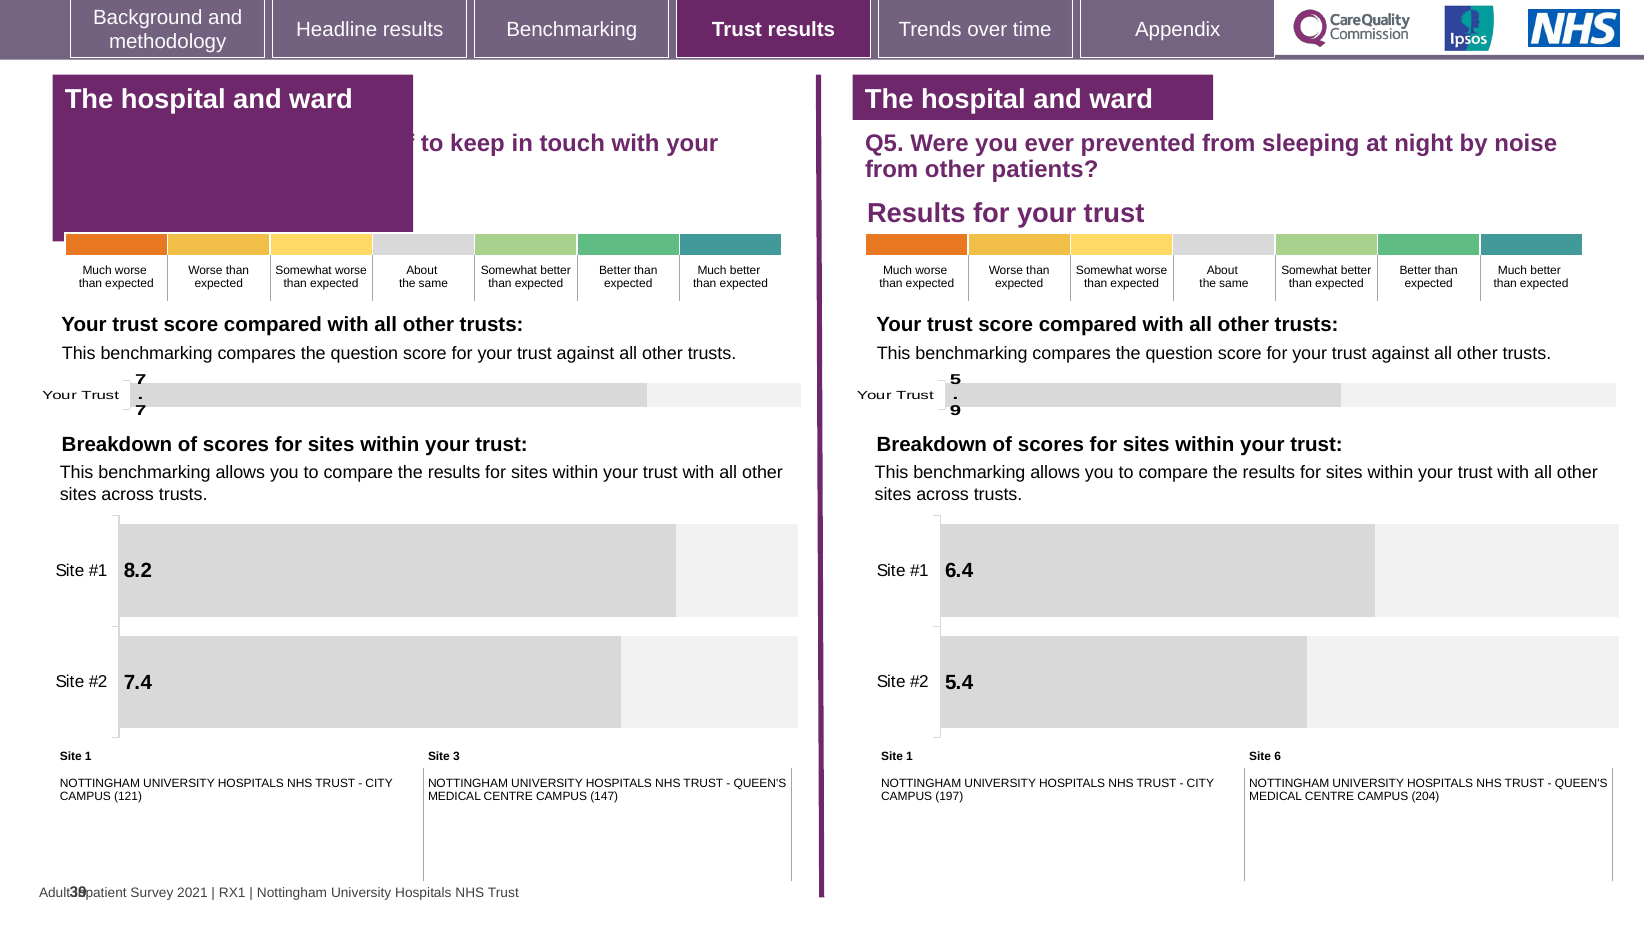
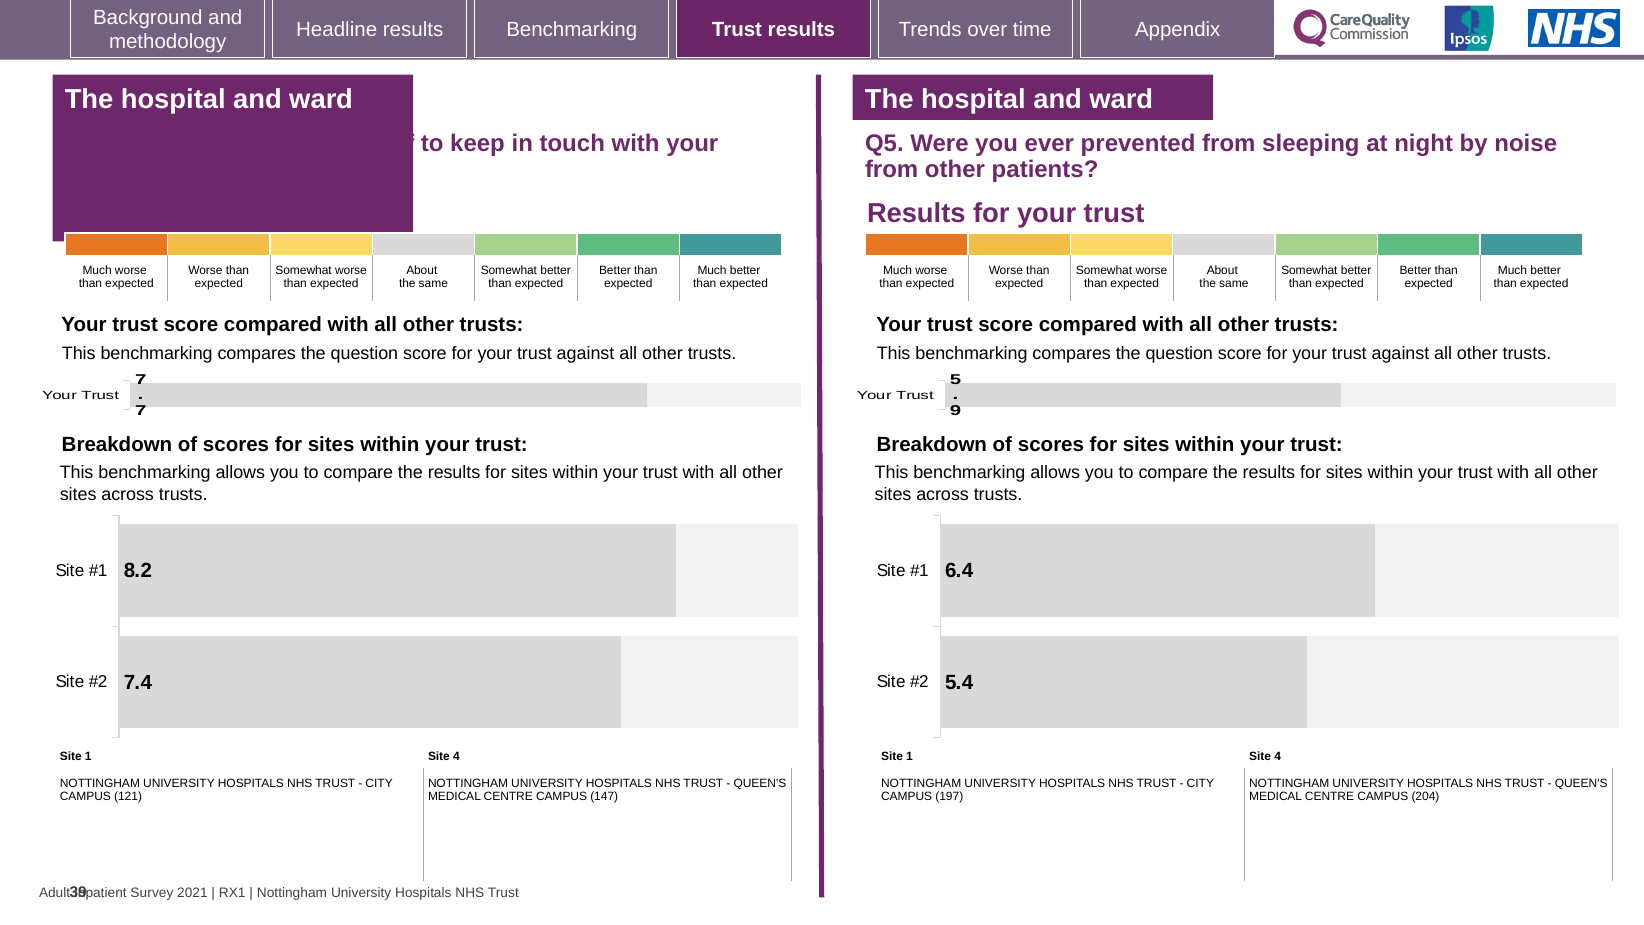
3: 3 -> 4 (456, 756)
6: 6 -> 4 (1278, 756)
